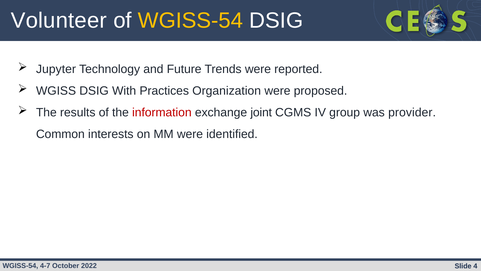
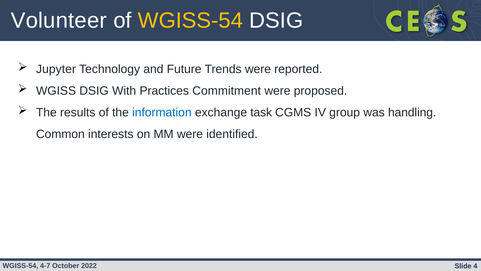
Organization: Organization -> Commitment (227, 91)
information colour: red -> blue (162, 112)
joint: joint -> task (261, 112)
provider: provider -> handling (412, 112)
